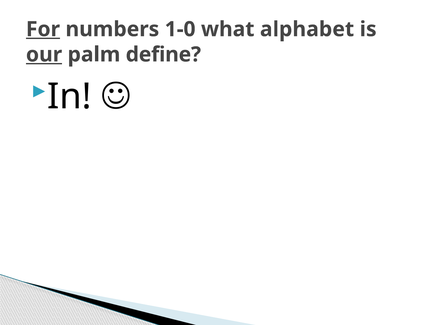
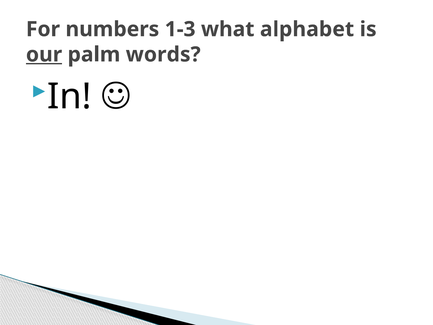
For underline: present -> none (43, 29)
1-0: 1-0 -> 1-3 (180, 29)
define: define -> words (163, 54)
